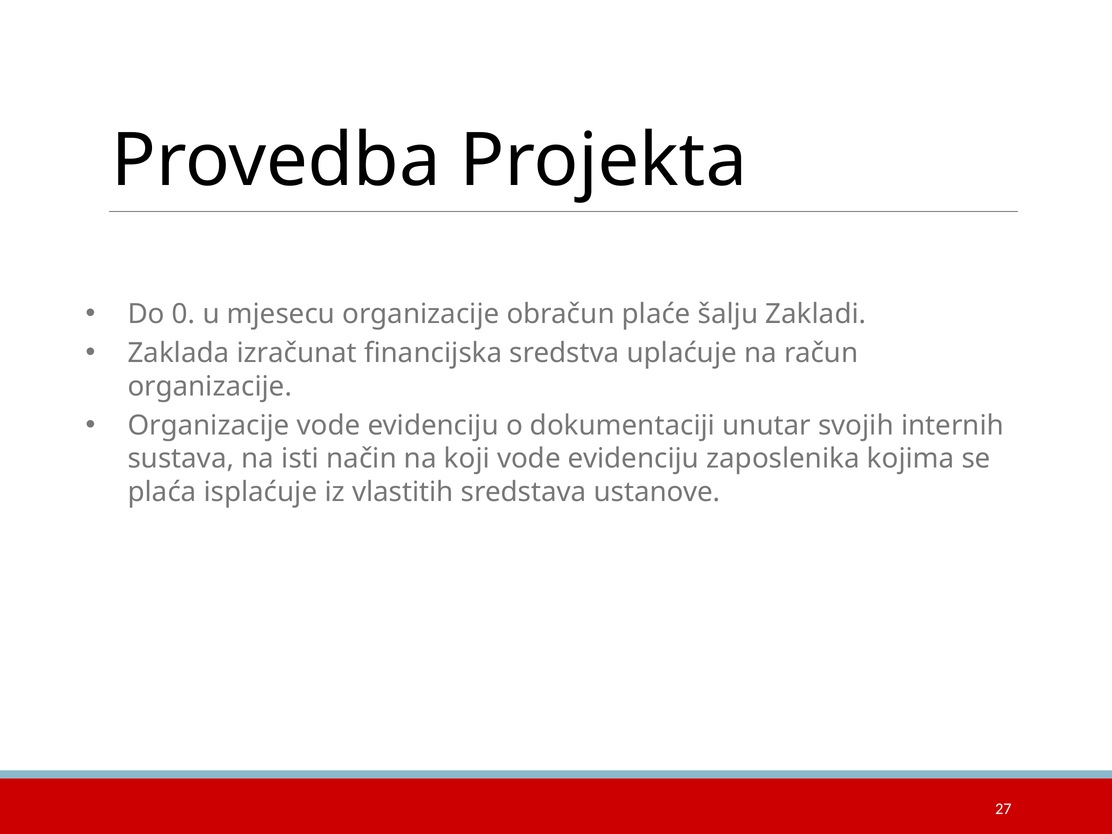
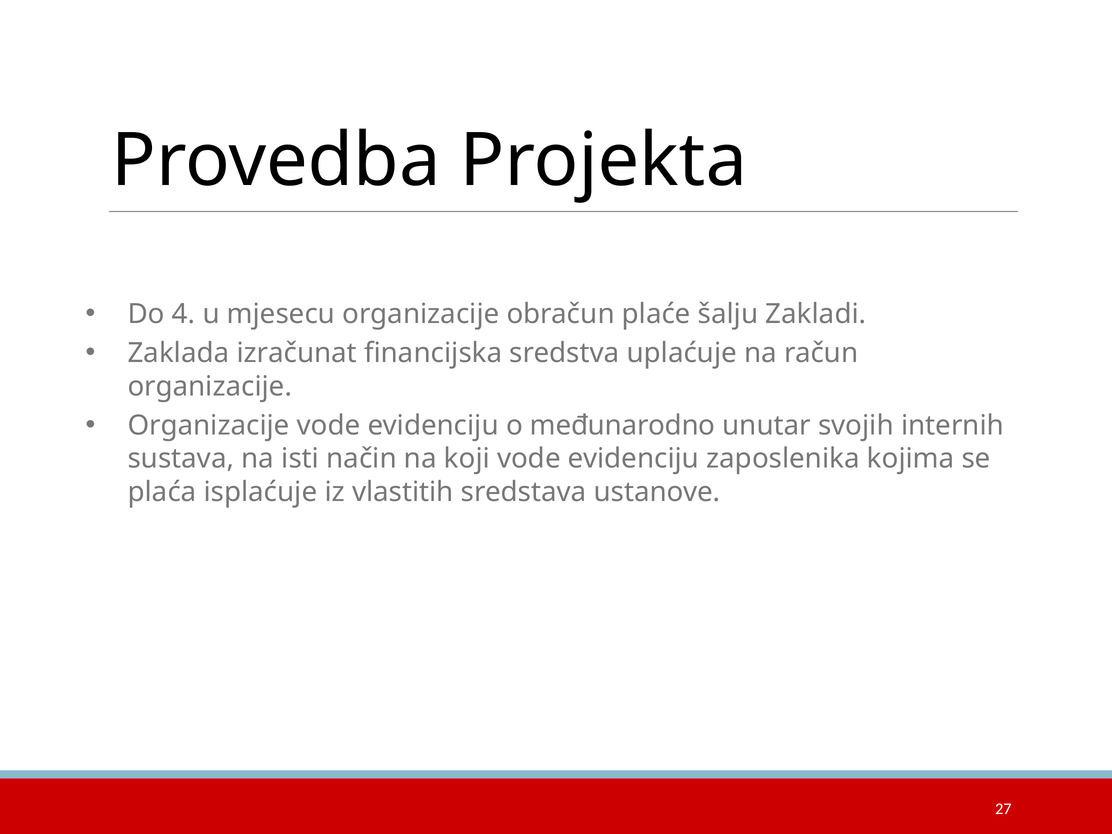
0: 0 -> 4 (184, 314)
dokumentaciji: dokumentaciji -> međunarodno (623, 425)
